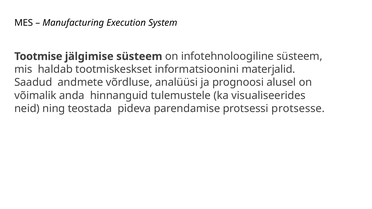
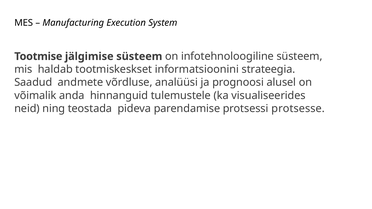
materjalid: materjalid -> strateegia (268, 69)
